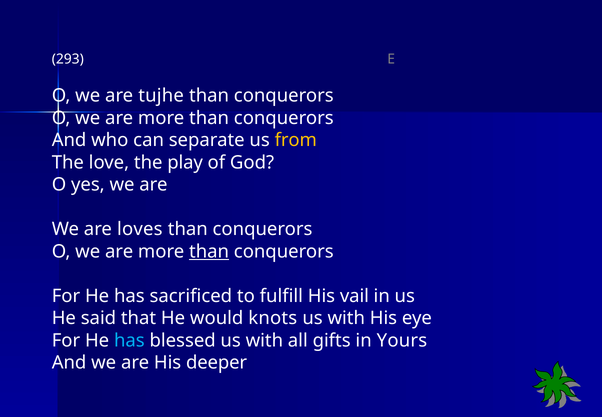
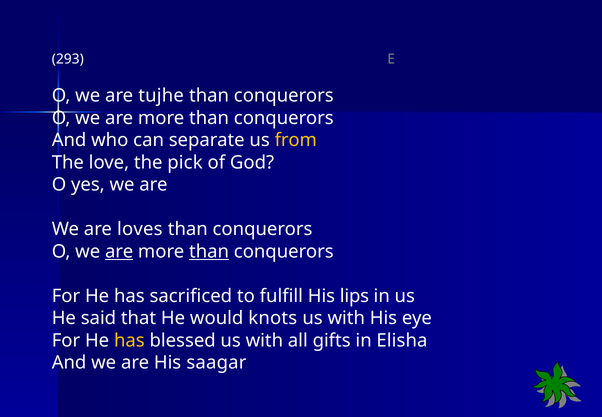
play: play -> pick (185, 162)
are underline: none -> present (119, 251)
vail: vail -> lips (354, 296)
has colour: light blue -> yellow (129, 340)
Yours: Yours -> Elisha (402, 340)
deeper: deeper -> saagar (216, 362)
